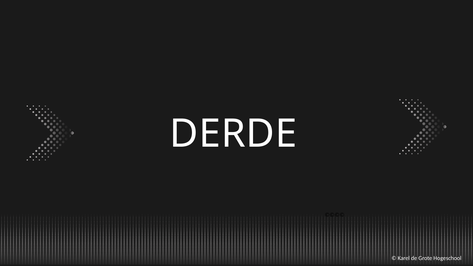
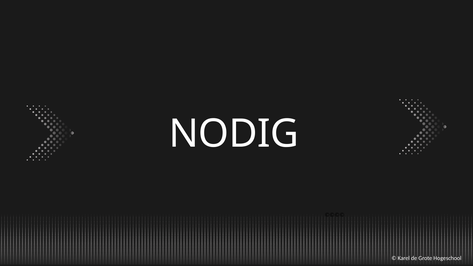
DERDE: DERDE -> NODIG (234, 134)
